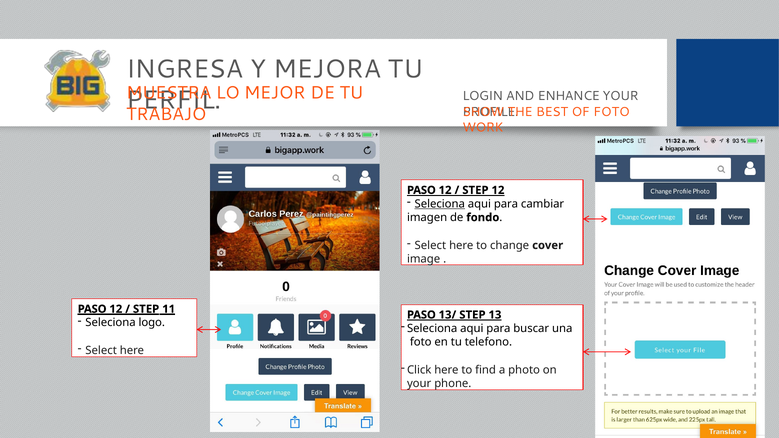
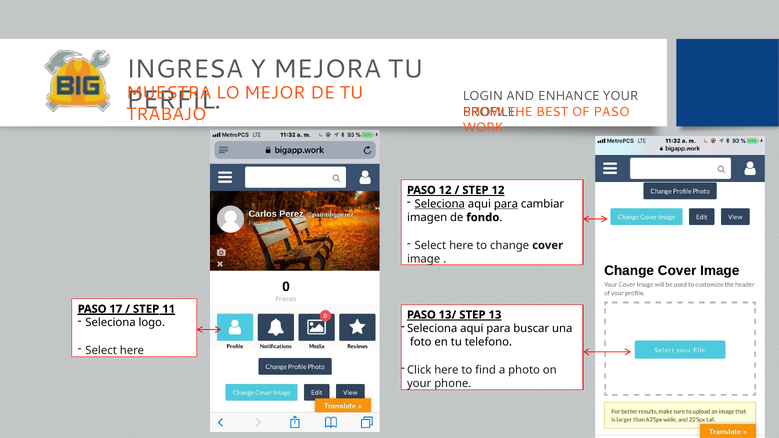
OF FOTO: FOTO -> PASO (611, 112)
para underline: none -> present (506, 204)
12: 12 -> 17 (116, 309)
